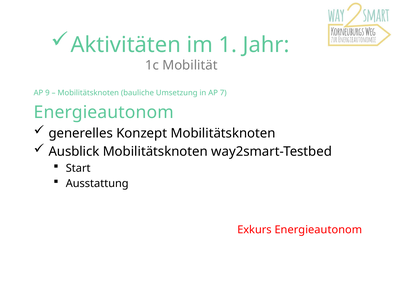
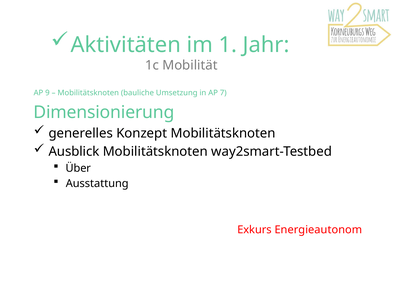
Energieautonom: Energieautonom -> Dimensionierung (104, 112)
Start: Start -> Über (78, 168)
